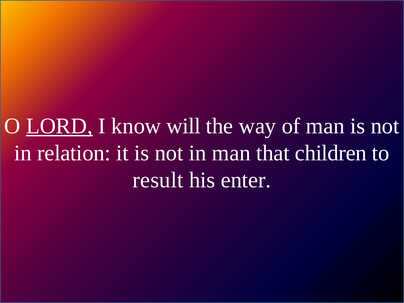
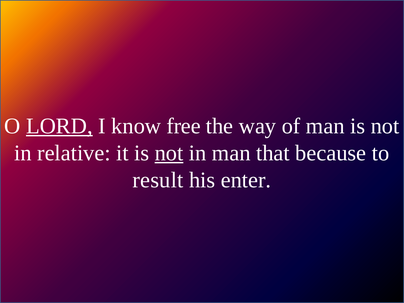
will: will -> free (184, 126)
relation: relation -> relative (74, 153)
not underline: none -> present (169, 153)
children: children -> because (331, 153)
